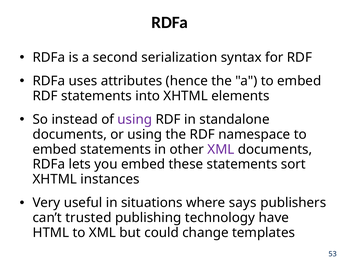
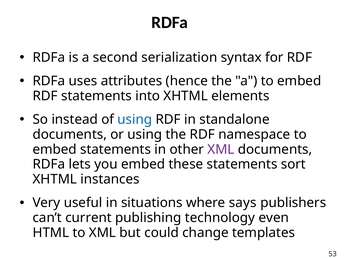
using colour: purple -> blue (135, 120)
trusted: trusted -> current (88, 218)
have: have -> even (274, 218)
